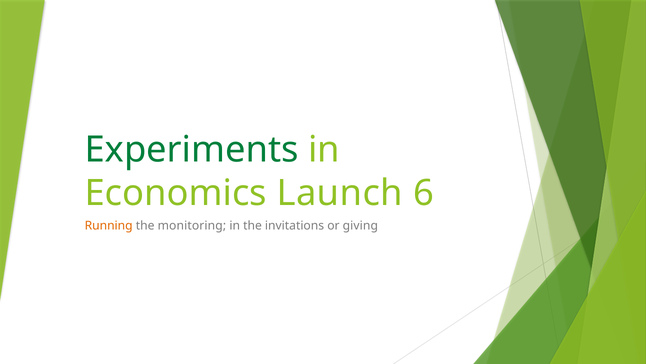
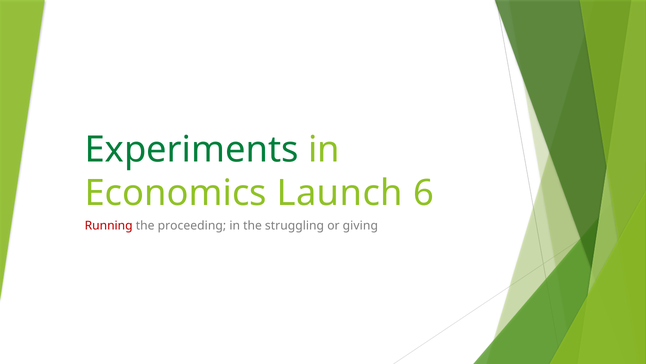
Running colour: orange -> red (109, 225)
monitoring: monitoring -> proceeding (192, 225)
invitations: invitations -> struggling (295, 225)
